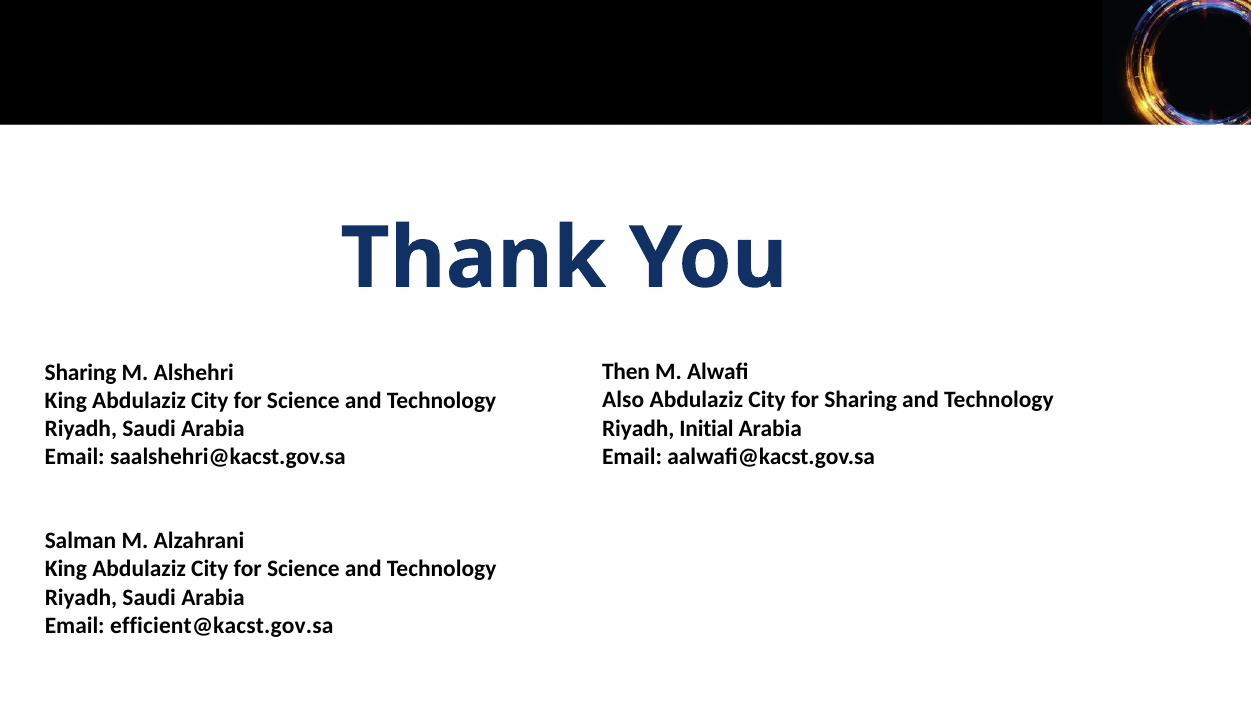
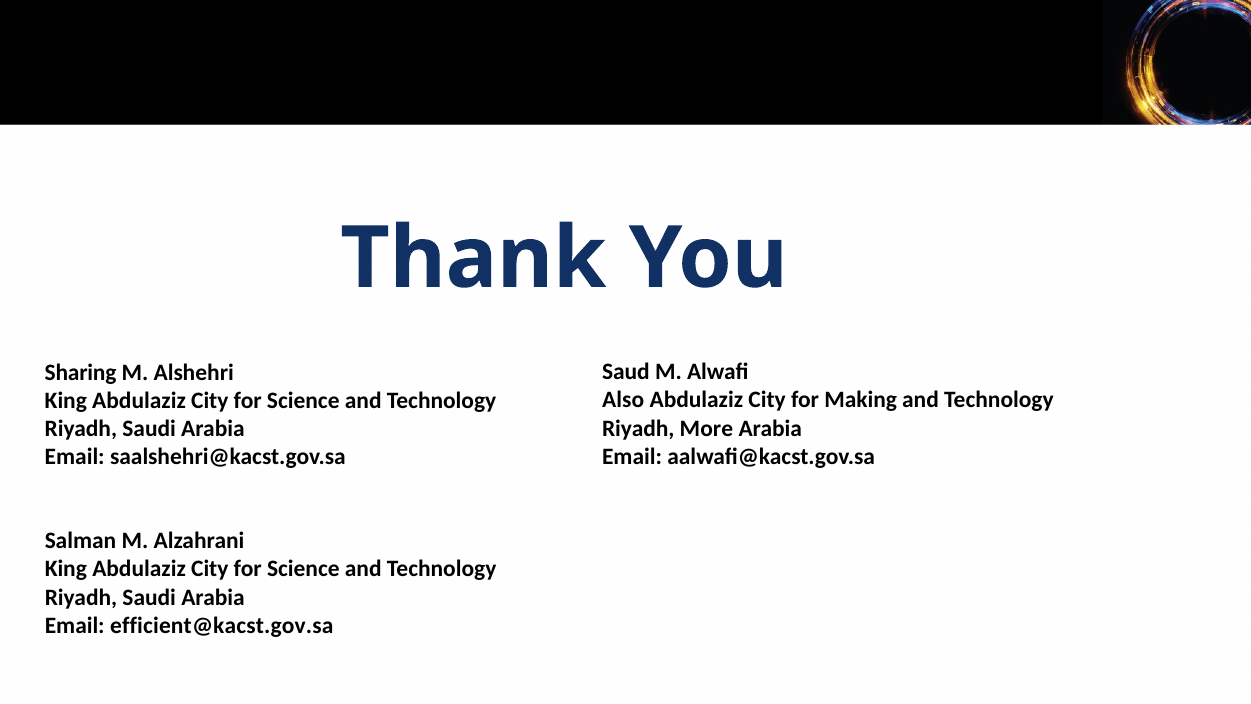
Then: Then -> Saud (626, 372)
for Sharing: Sharing -> Making (861, 400)
Initial: Initial -> More (706, 428)
